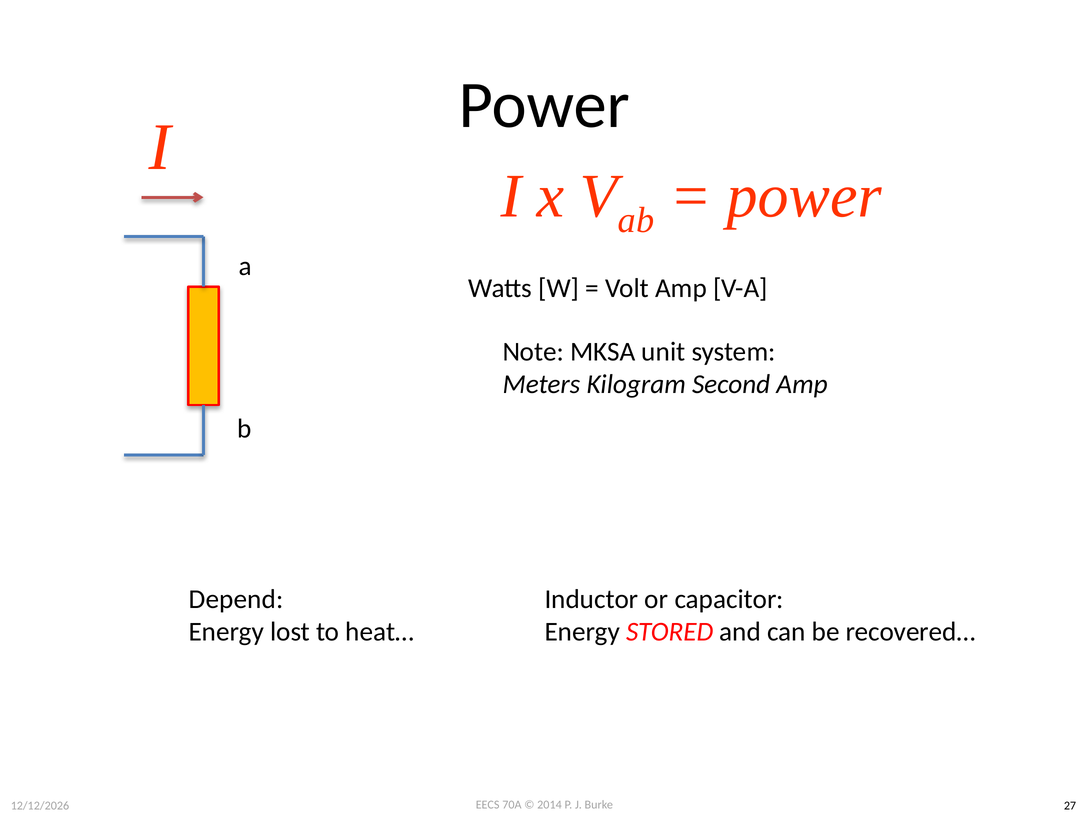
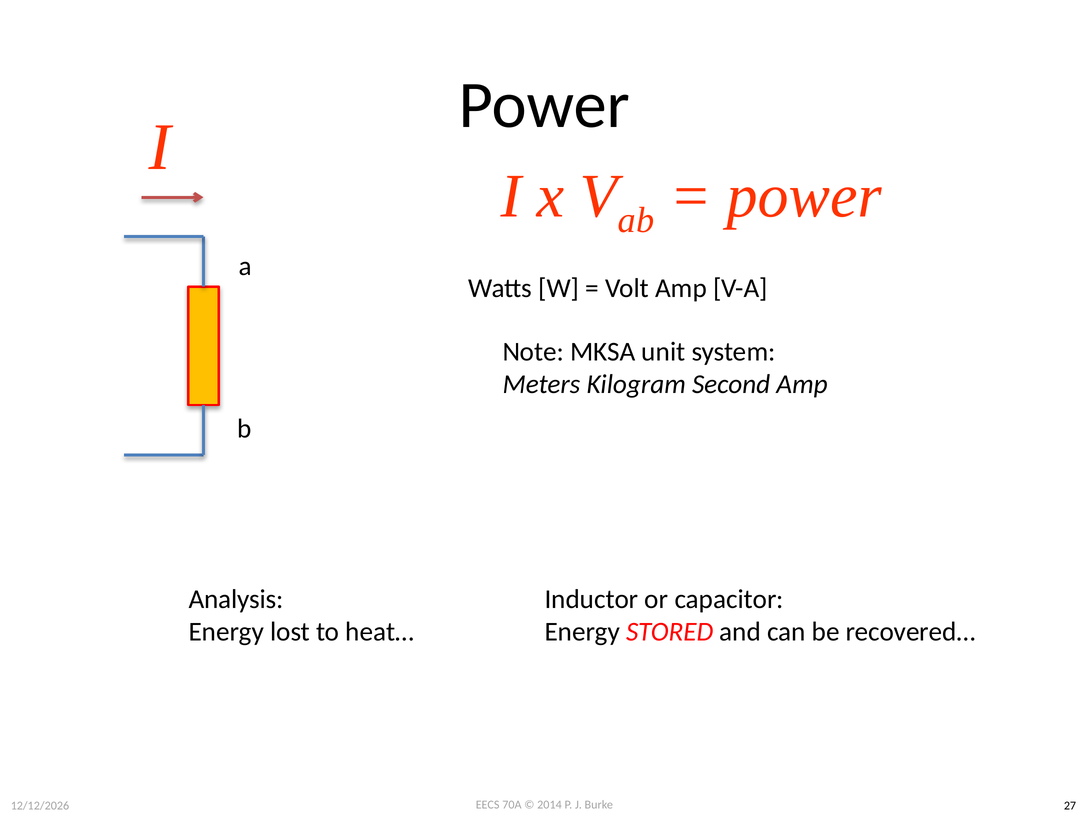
Depend: Depend -> Analysis (236, 599)
